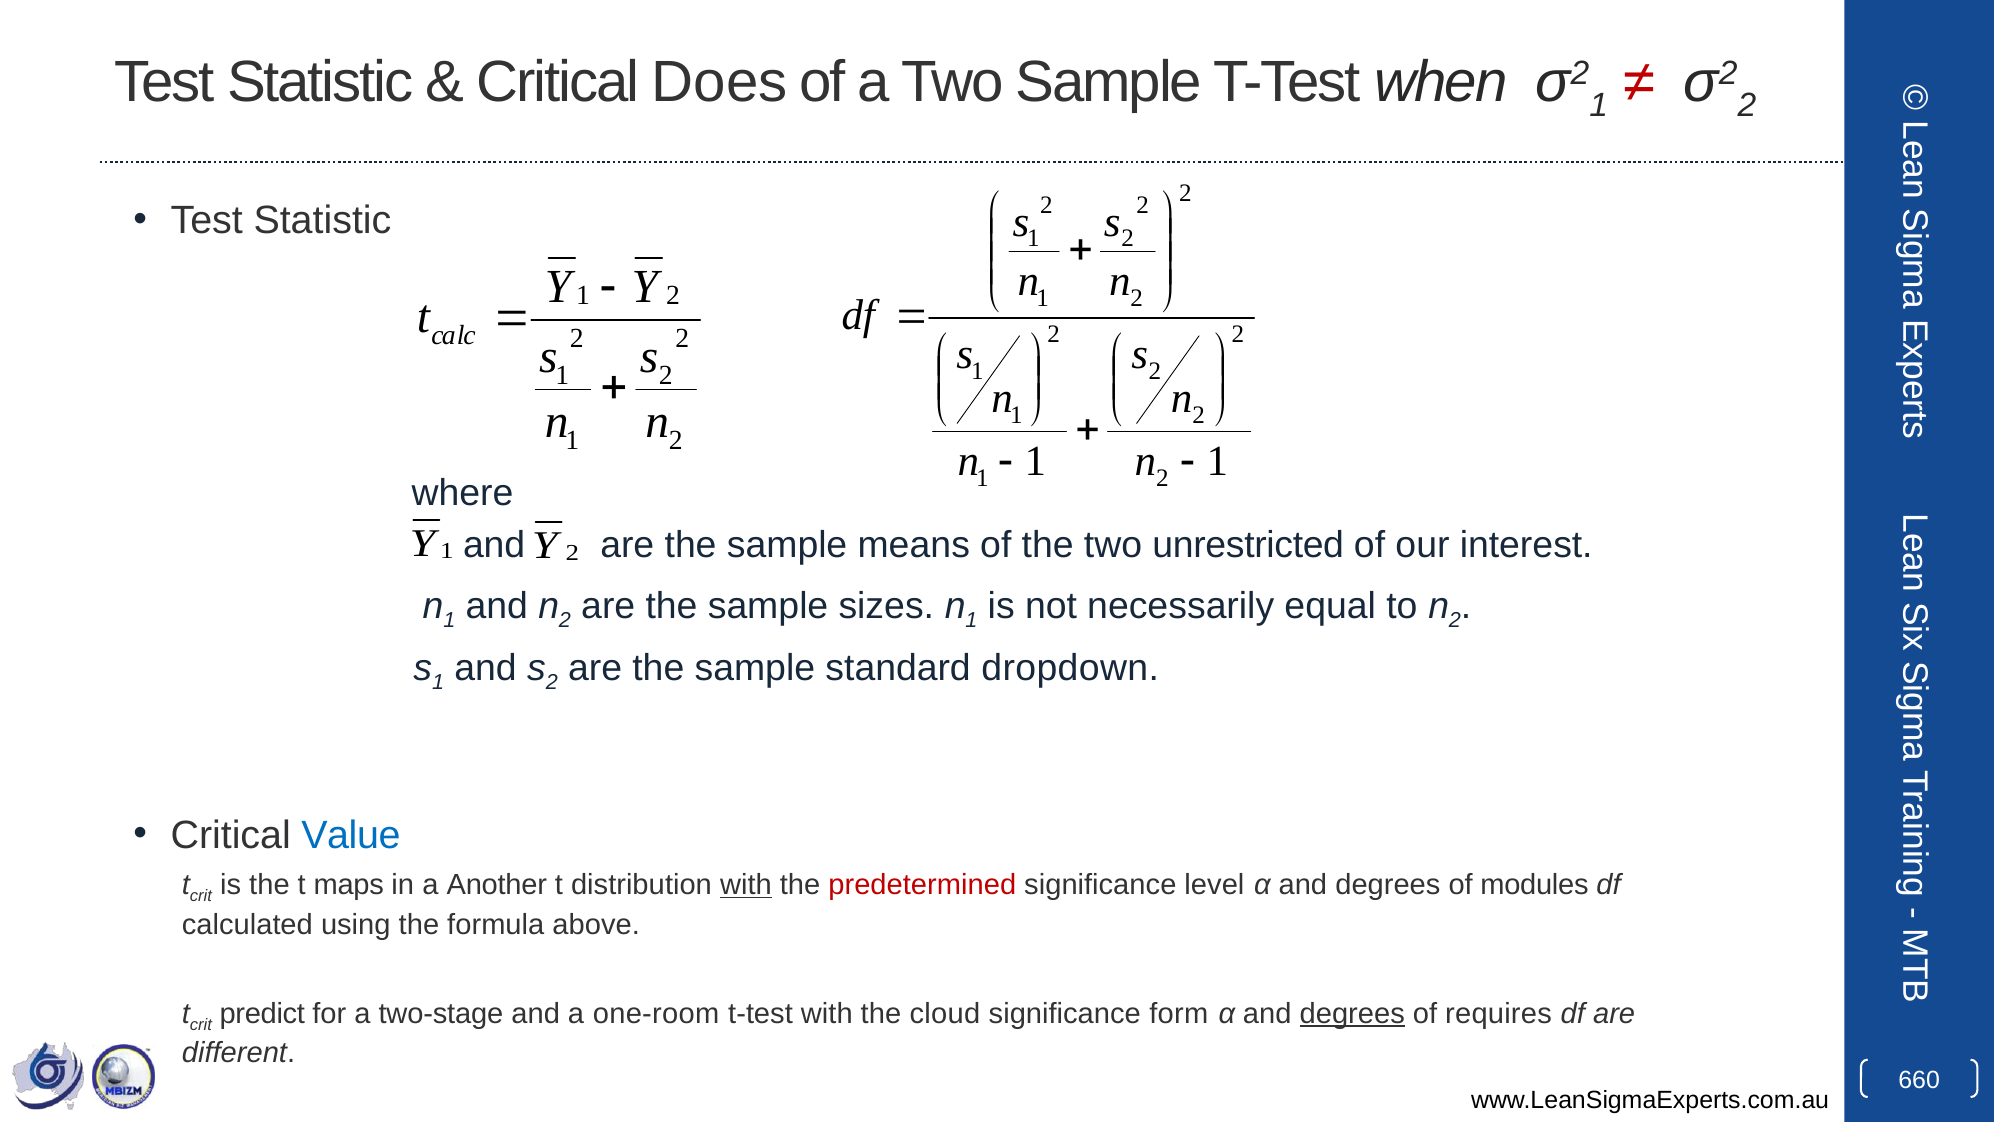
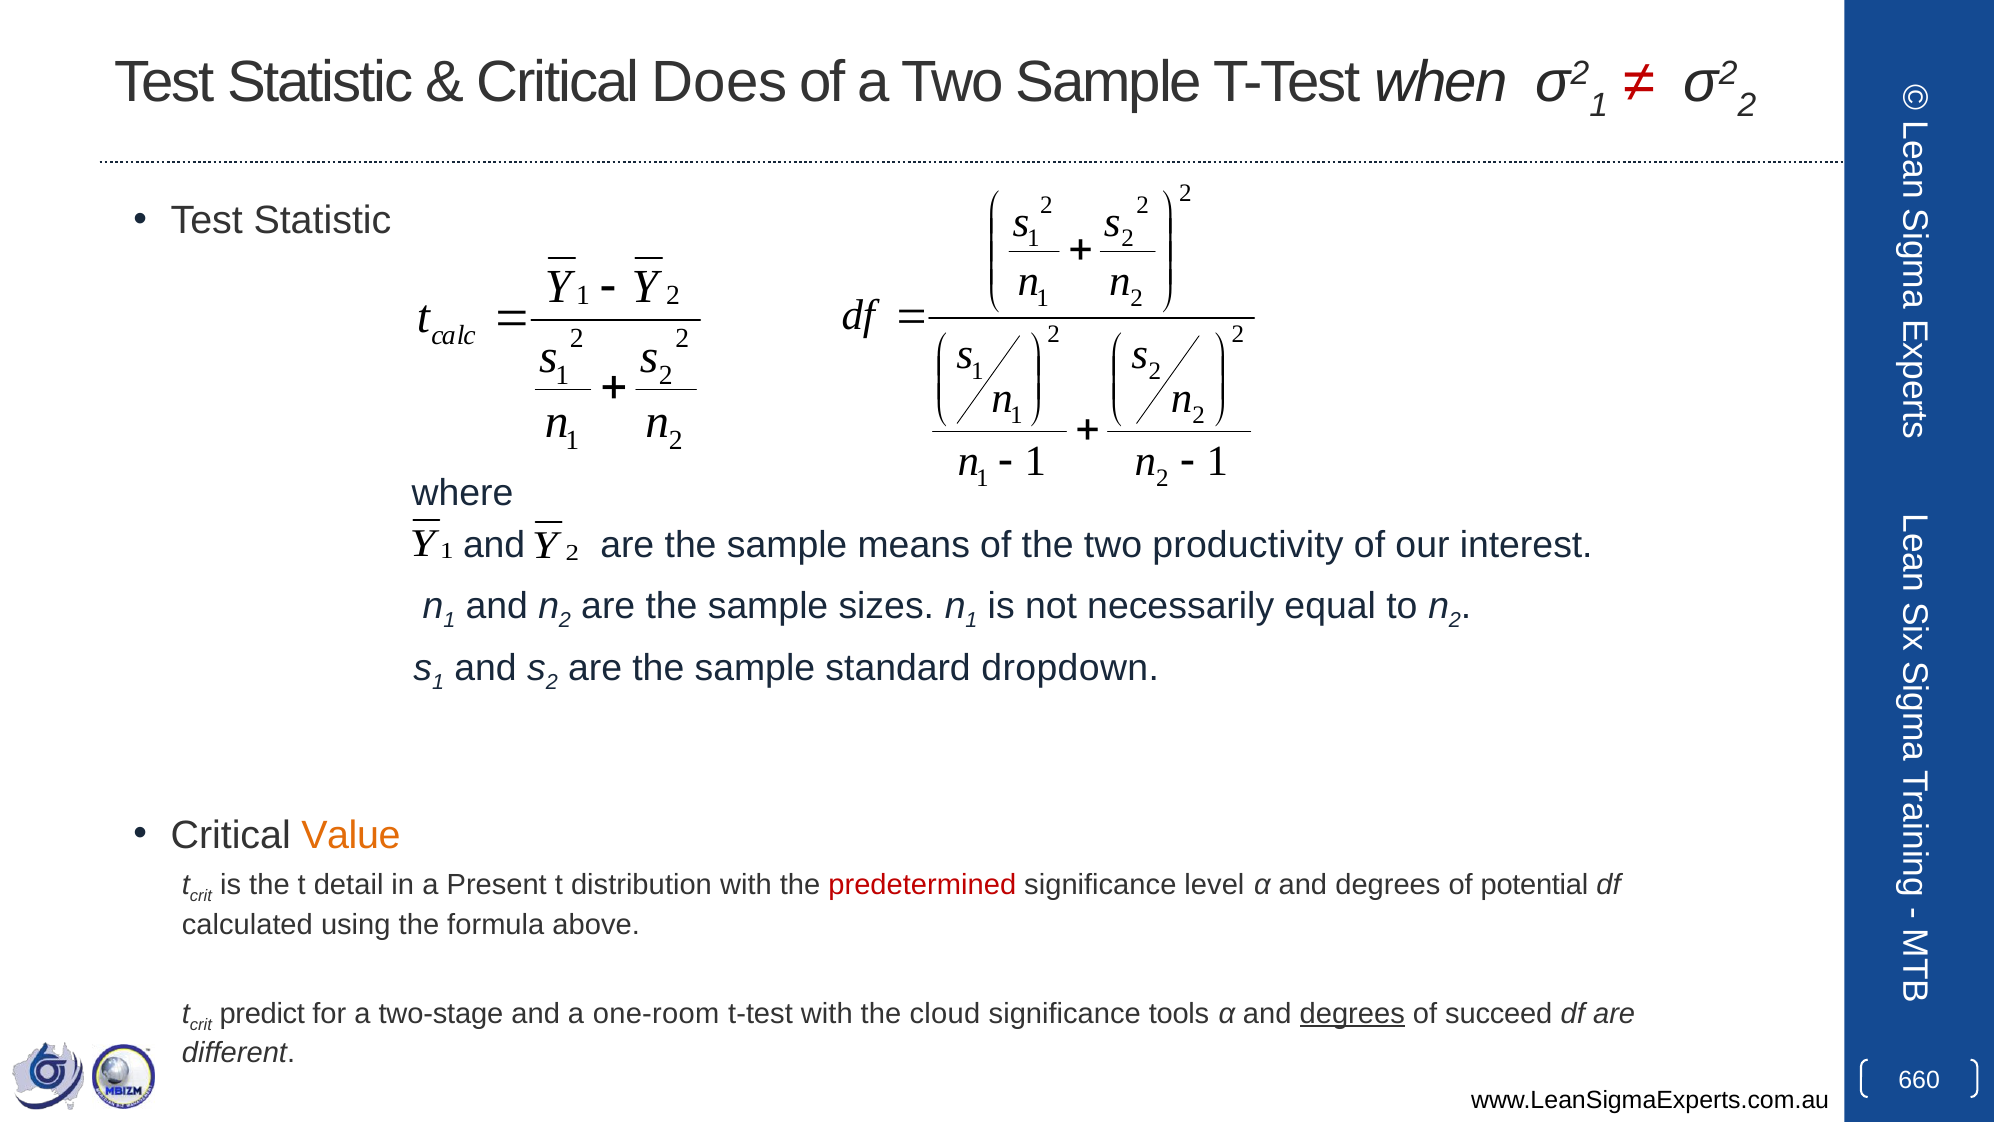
unrestricted: unrestricted -> productivity (1248, 545)
Value colour: blue -> orange (351, 835)
maps: maps -> detail (349, 885)
Another: Another -> Present (497, 885)
with underline: present -> none (746, 885)
modules: modules -> potential (1534, 885)
form: form -> tools (1179, 1013)
requires: requires -> succeed (1499, 1013)
